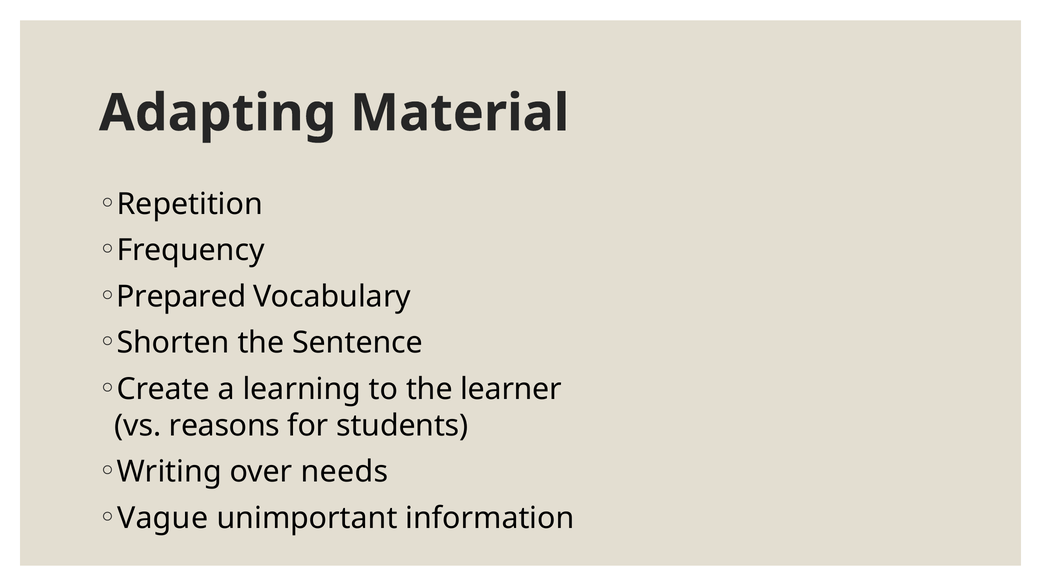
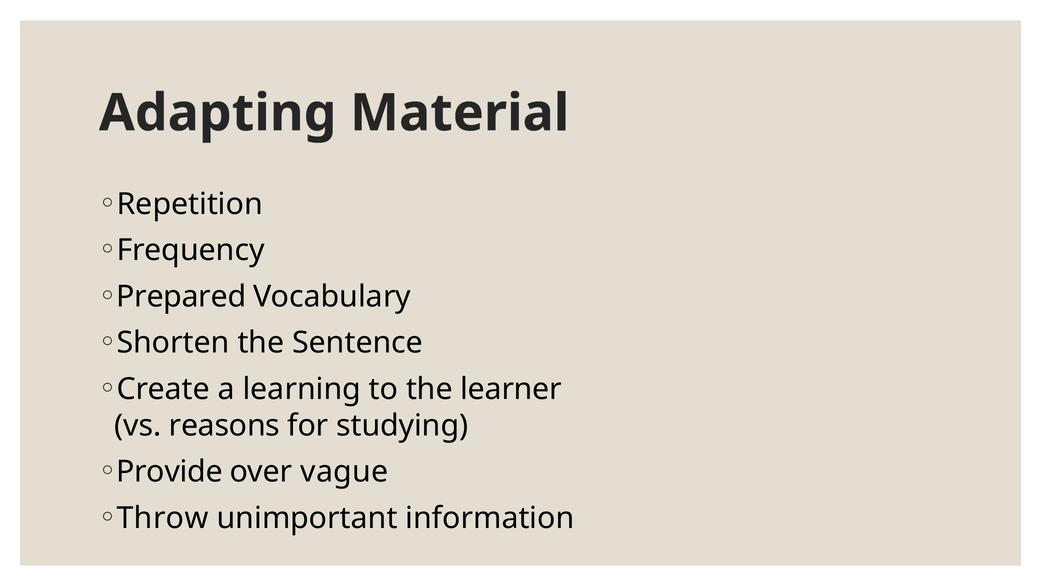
students: students -> studying (402, 425)
Writing: Writing -> Provide (169, 471)
needs: needs -> vague (344, 471)
Vague: Vague -> Throw (163, 518)
